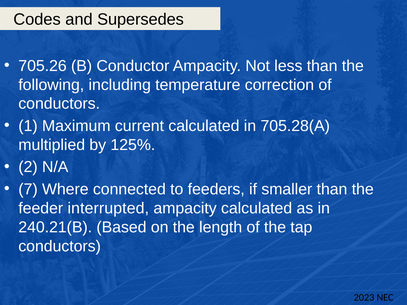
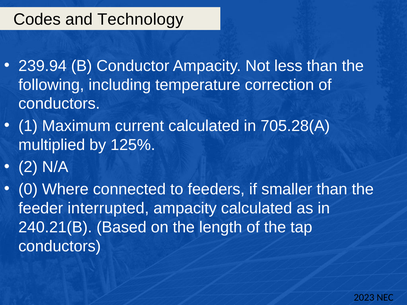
Supersedes: Supersedes -> Technology (140, 19)
705.26: 705.26 -> 239.94 (43, 66)
7: 7 -> 0 (28, 189)
